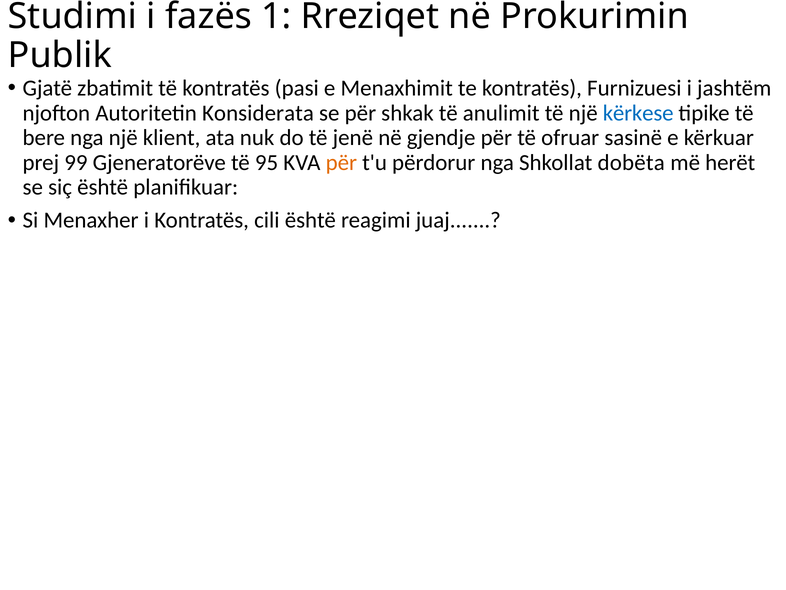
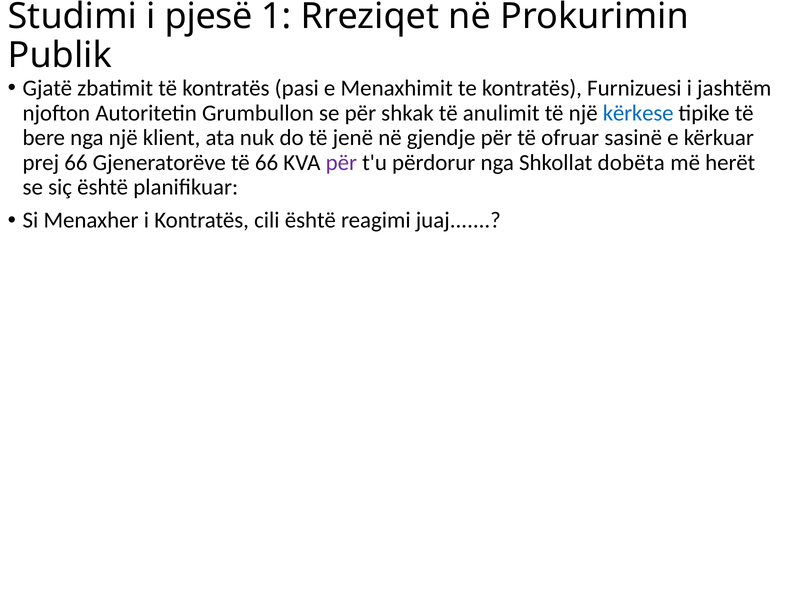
fazës: fazës -> pjesë (209, 16)
Konsiderata: Konsiderata -> Grumbullon (258, 113)
prej 99: 99 -> 66 (76, 162)
të 95: 95 -> 66 (267, 162)
për colour: orange -> purple (341, 162)
